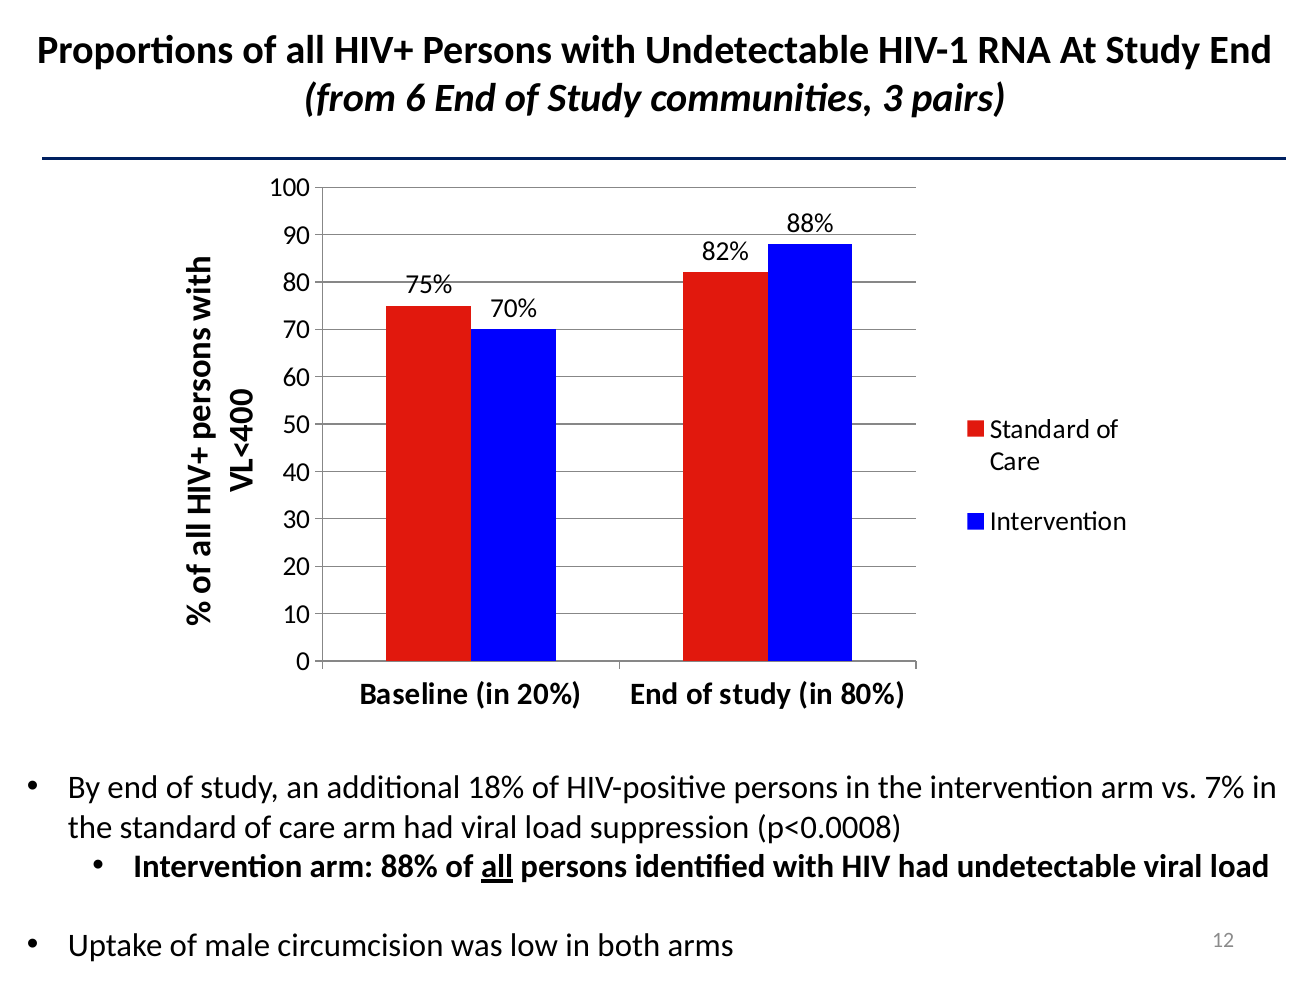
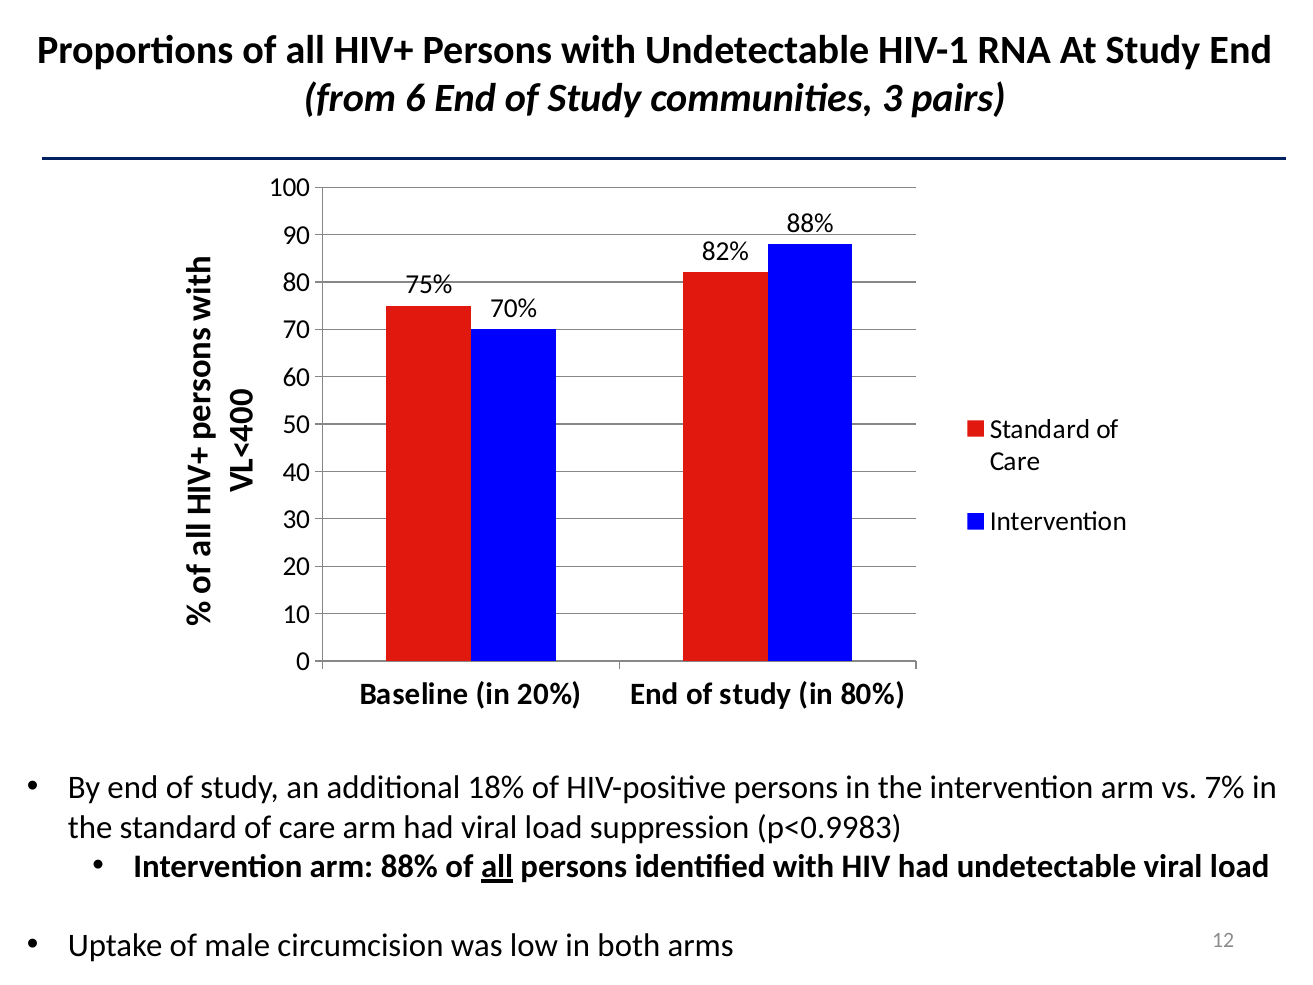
p<0.0008: p<0.0008 -> p<0.9983 (829, 827)
